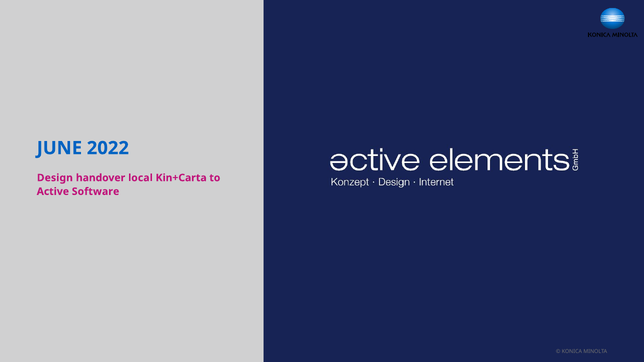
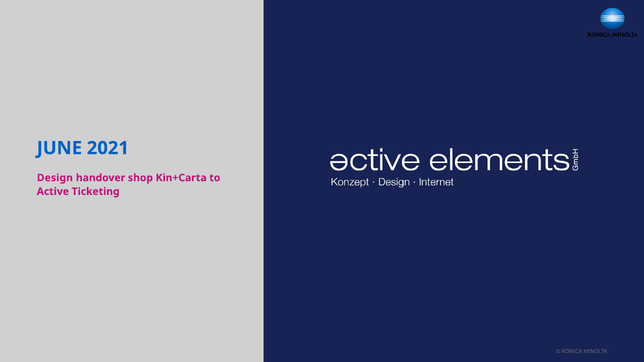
2022: 2022 -> 2021 (108, 148)
local: local -> shop (140, 178)
Software: Software -> Ticketing (96, 192)
